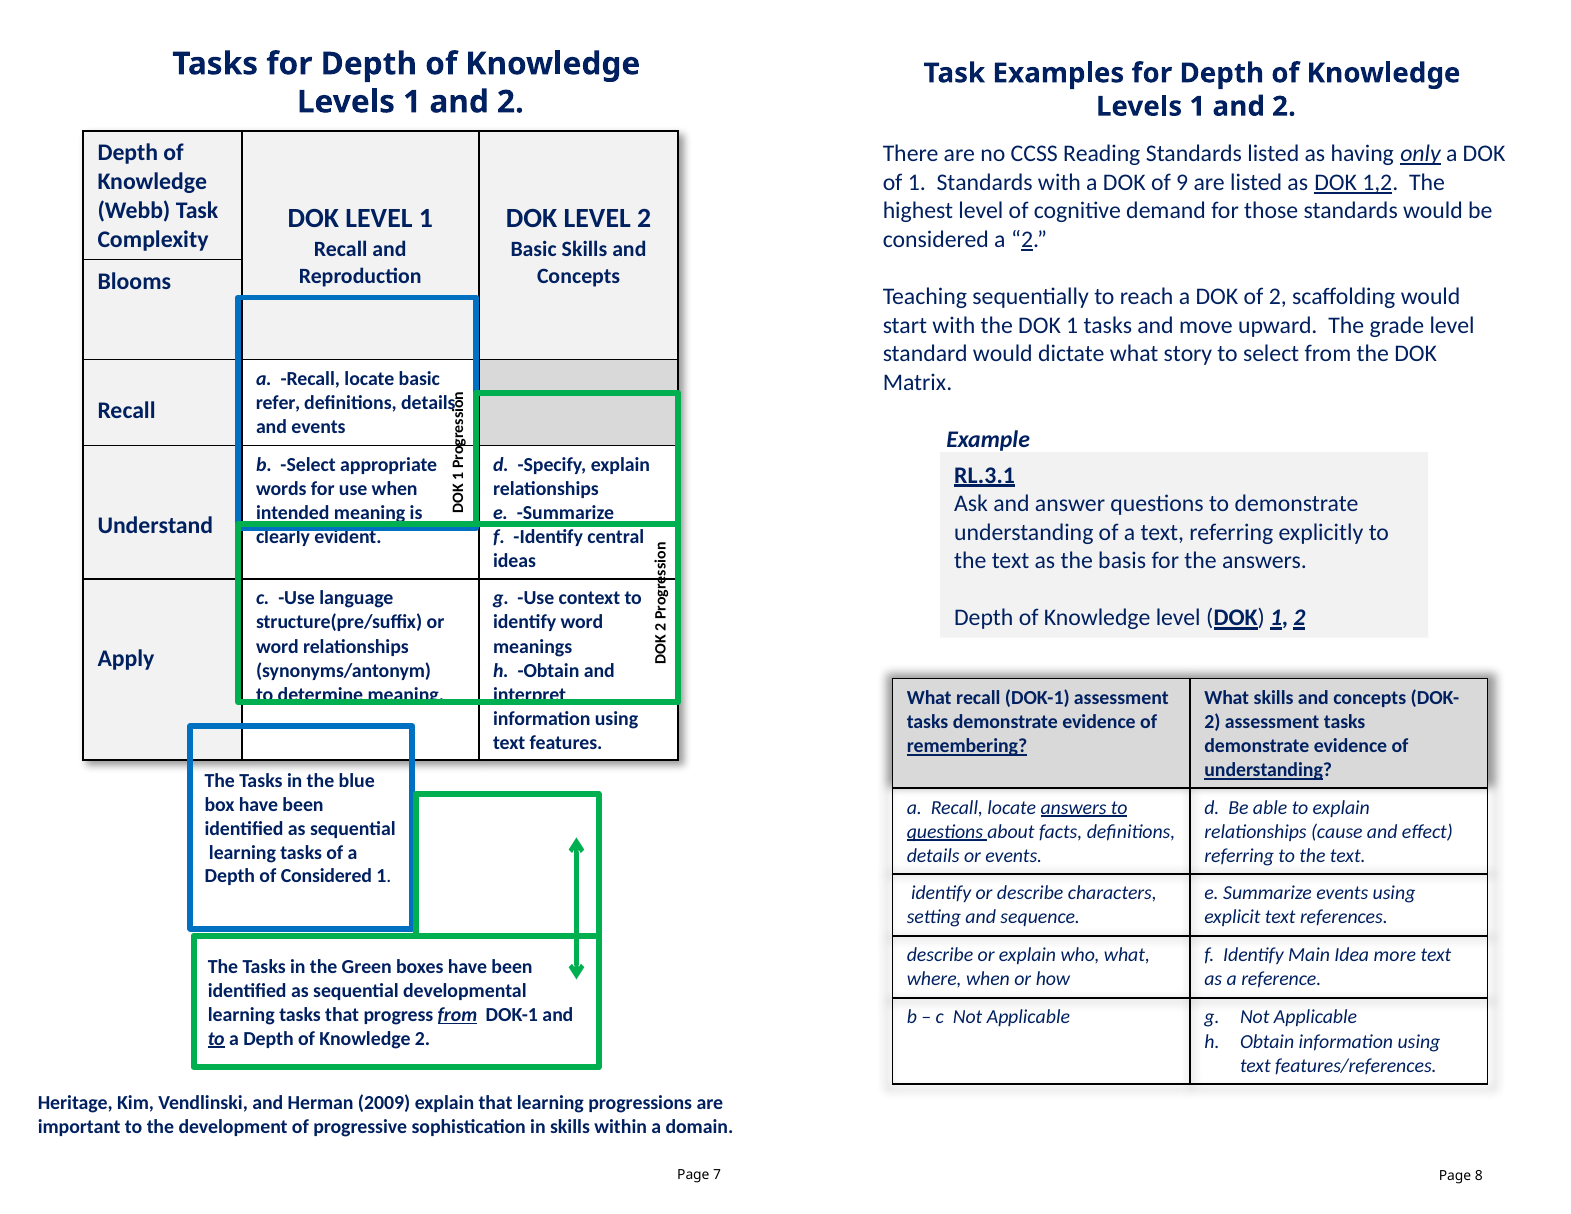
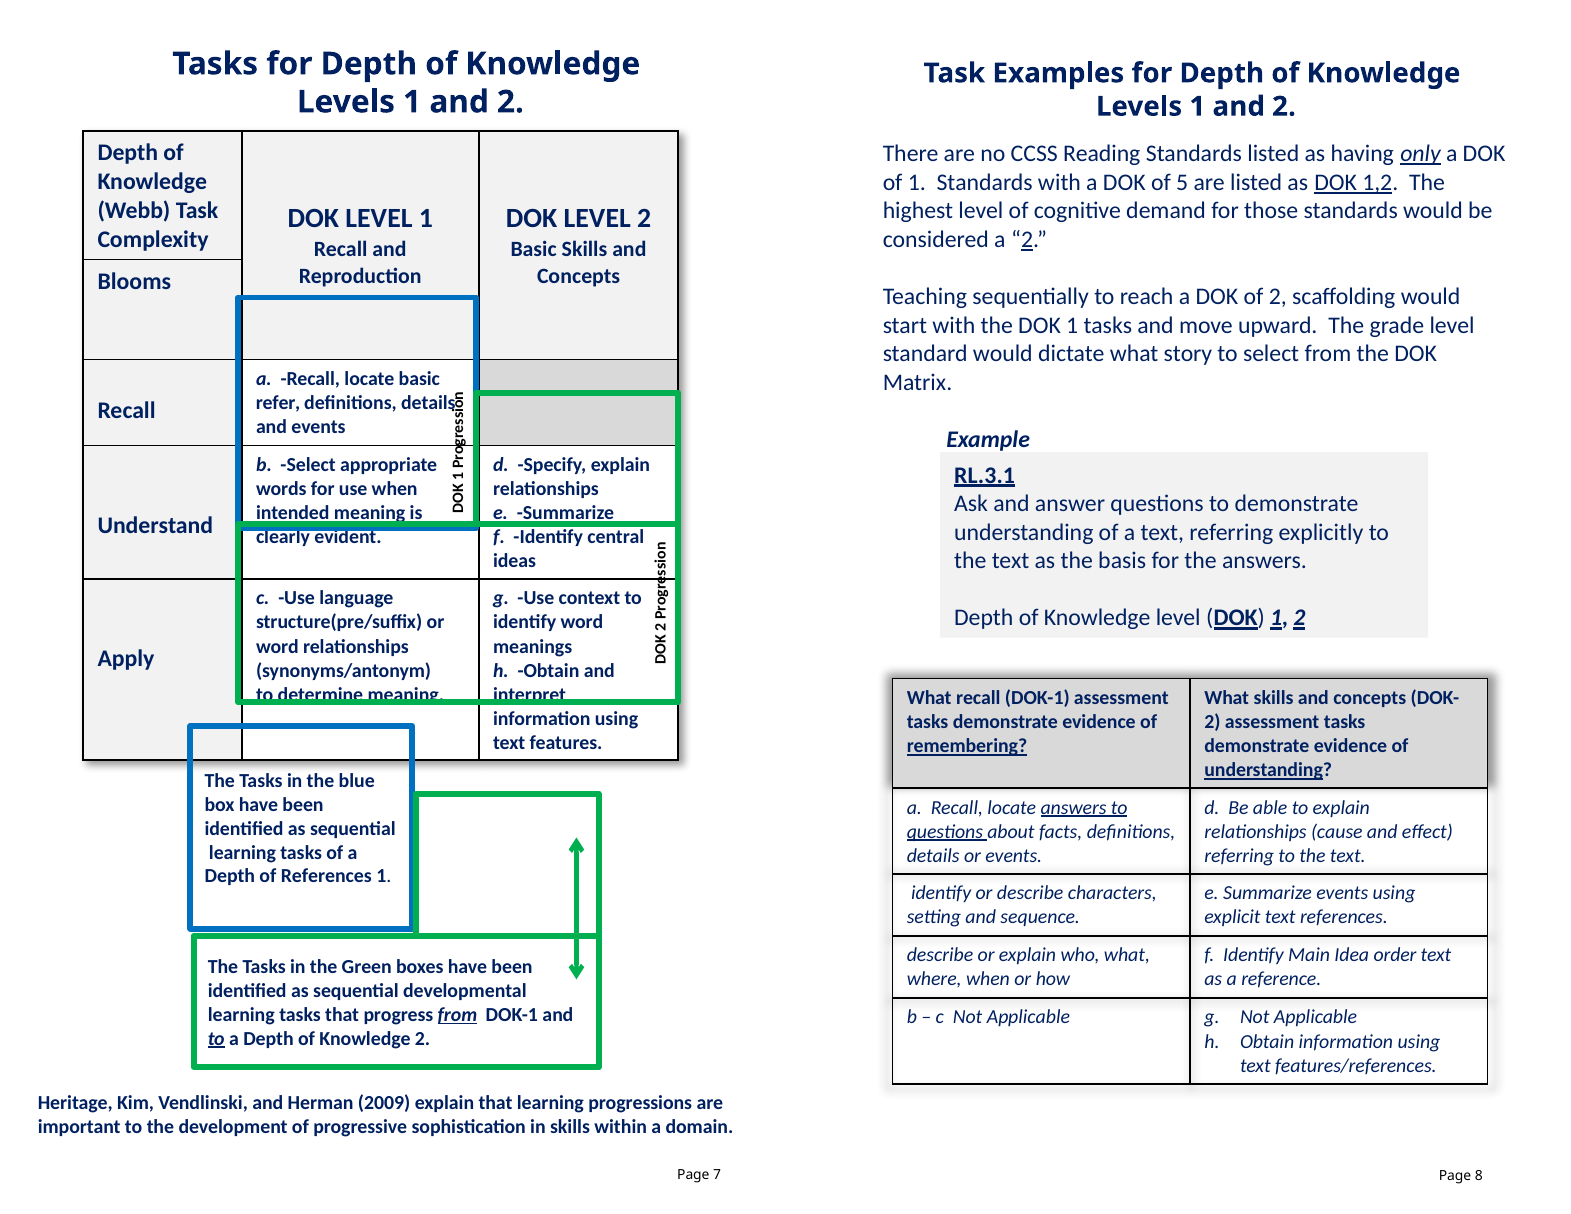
9: 9 -> 5 (1182, 182)
of Considered: Considered -> References (326, 876)
more: more -> order (1395, 955)
